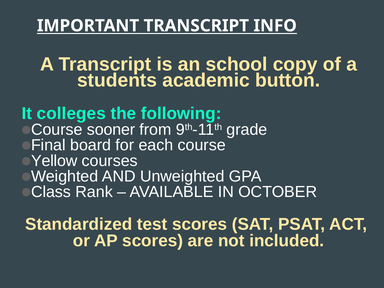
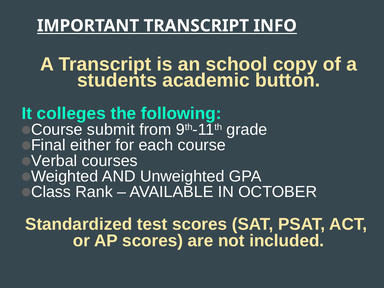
sooner: sooner -> submit (111, 130)
board: board -> either (90, 145)
Yellow: Yellow -> Verbal (54, 161)
